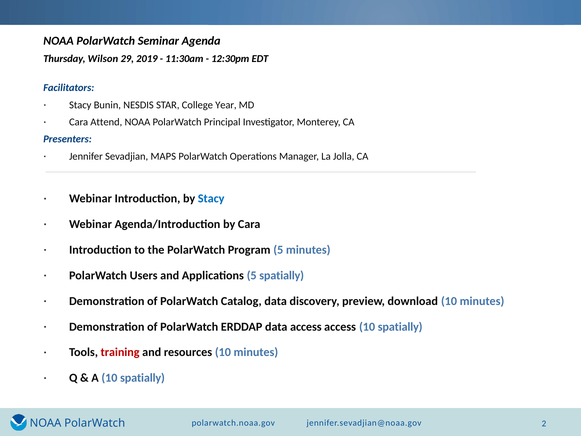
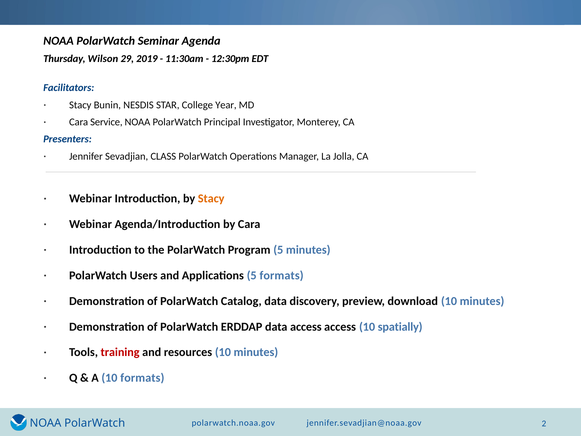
Attend: Attend -> Service (106, 122)
MAPS: MAPS -> CLASS (163, 156)
Stacy colour: blue -> orange (211, 198)
5 spatially: spatially -> formats (282, 275)
A 10 spatially: spatially -> formats (142, 378)
